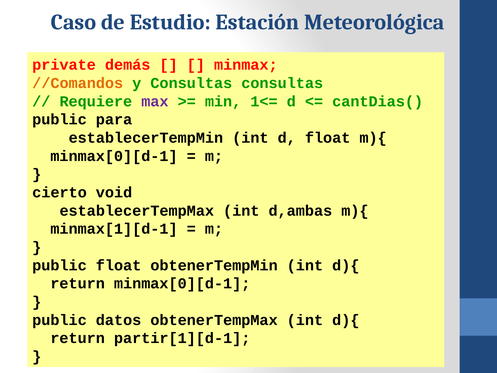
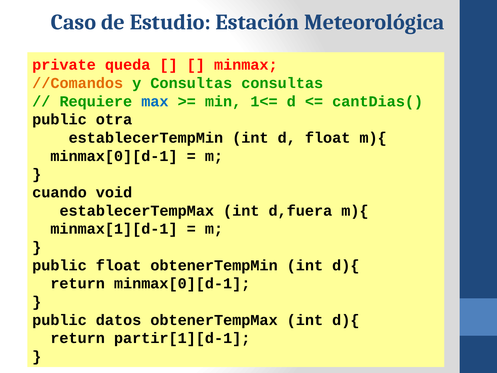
demás: demás -> queda (128, 65)
max colour: purple -> blue (155, 101)
para: para -> otra (114, 119)
cierto: cierto -> cuando (60, 192)
d,ambas: d,ambas -> d,fuera (300, 211)
